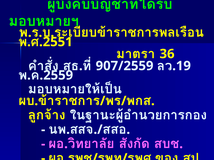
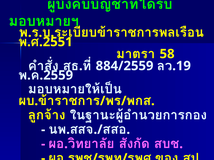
36: 36 -> 58 (167, 54)
907/2559: 907/2559 -> 884/2559 (125, 66)
